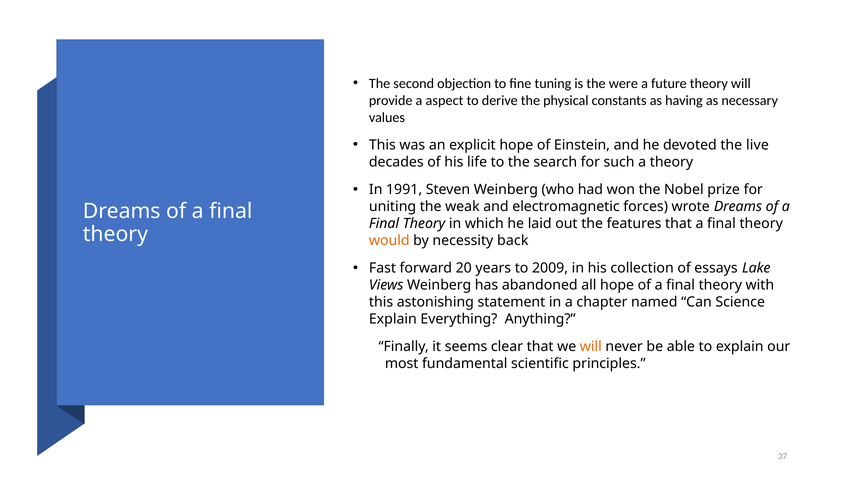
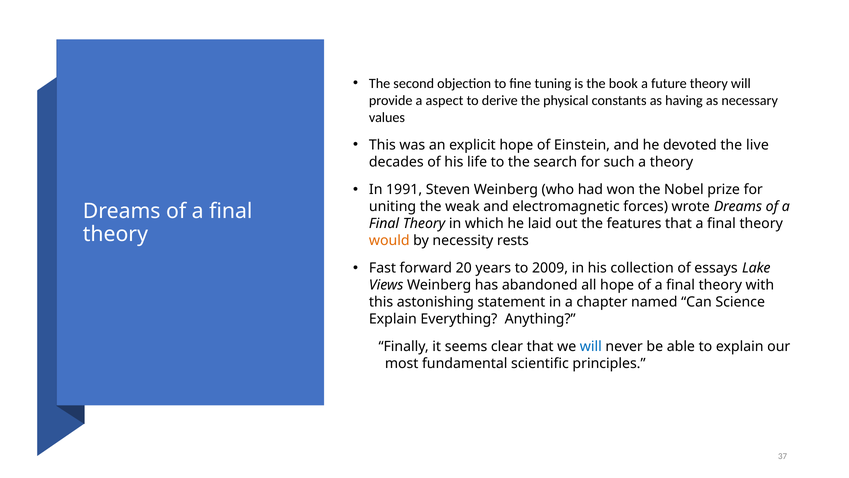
were: were -> book (623, 84)
back: back -> rests (513, 240)
will colour: orange -> blue (591, 346)
